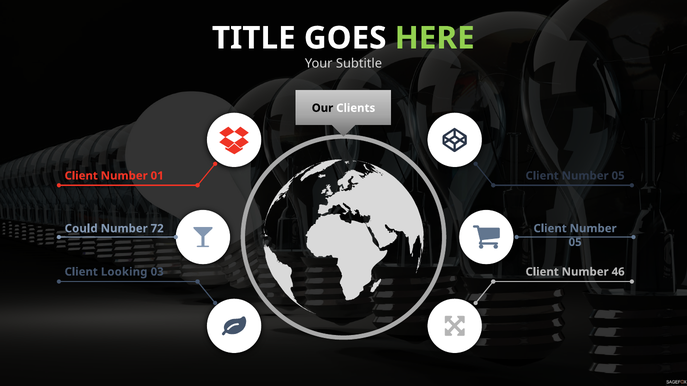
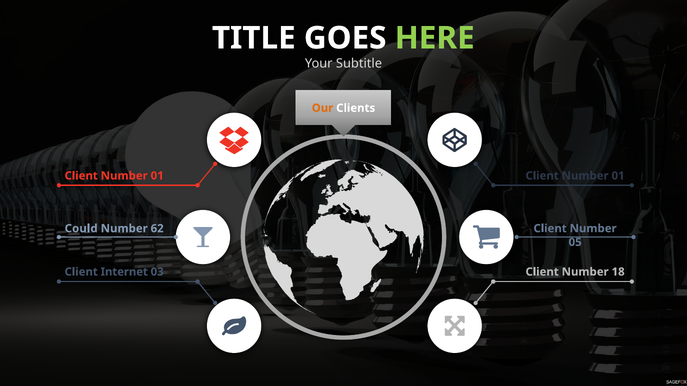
Our colour: black -> orange (322, 108)
05: 05 -> 01 (618, 176)
72: 72 -> 62 (157, 229)
Looking: Looking -> Internet (124, 272)
46: 46 -> 18 (618, 272)
